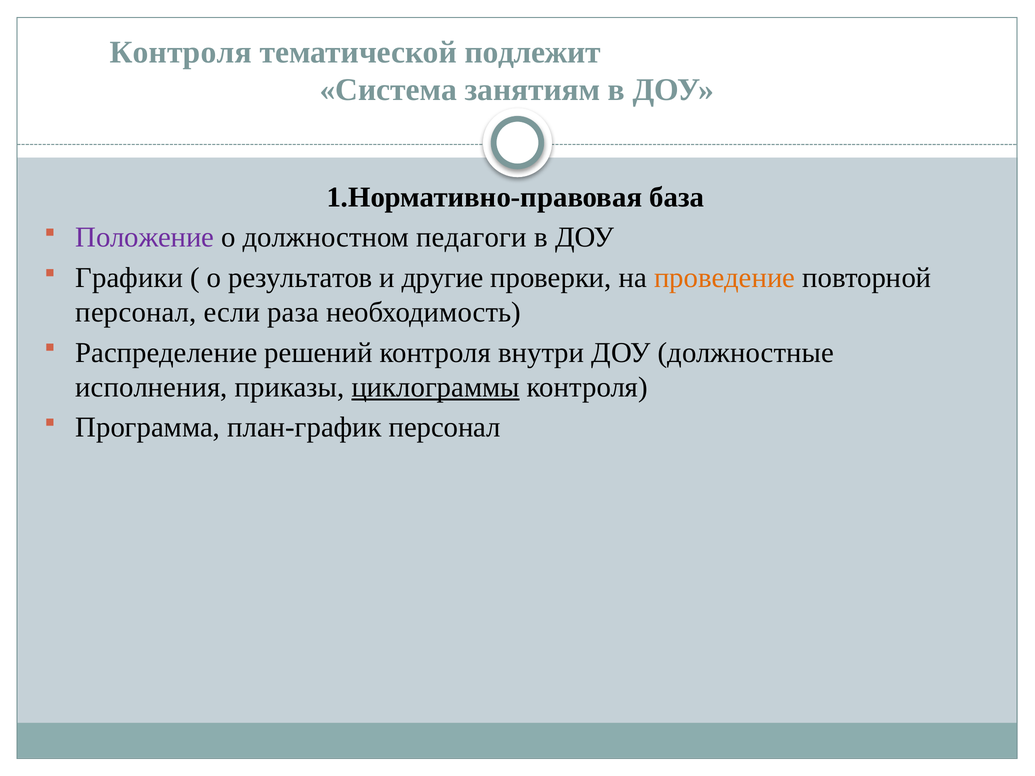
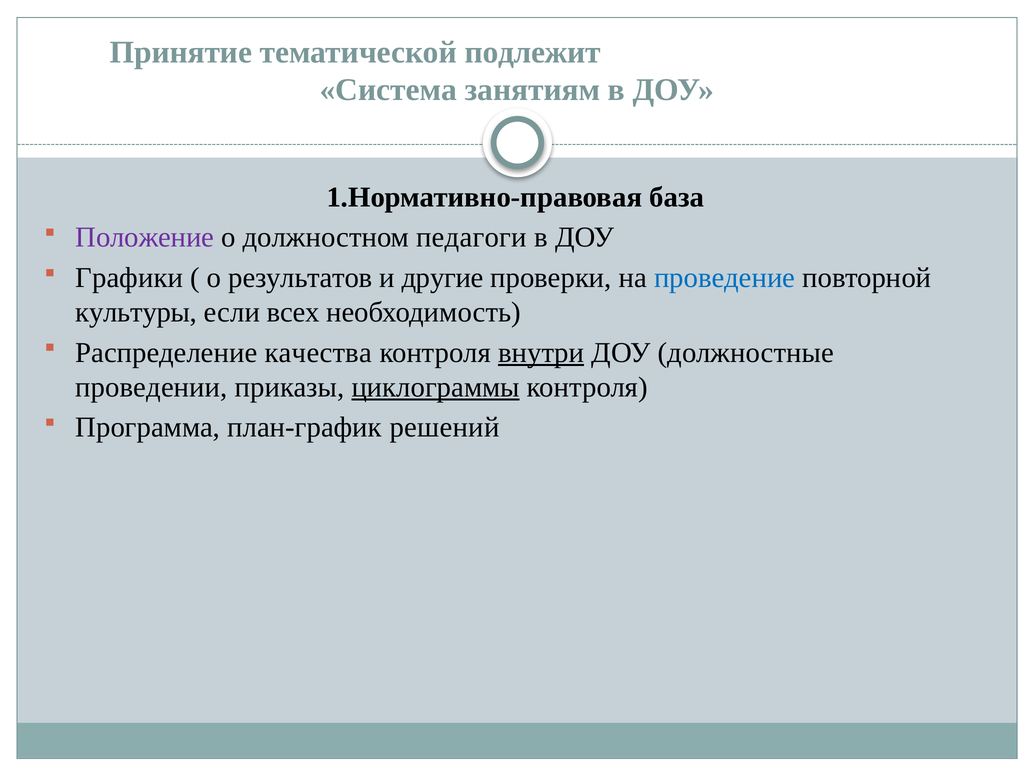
Контроля: Контроля -> Принятие (181, 52)
проведение colour: orange -> blue (725, 278)
персонал: персонал -> культуры (136, 312)
раза: раза -> всех (293, 312)
решений: решений -> качества (318, 353)
внутри underline: none -> present (541, 353)
исполнения: исполнения -> проведении (151, 387)
план-график персонал: персонал -> решений (444, 428)
